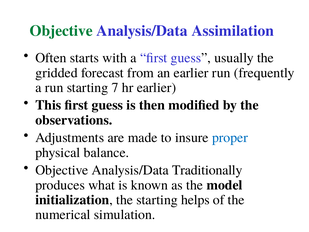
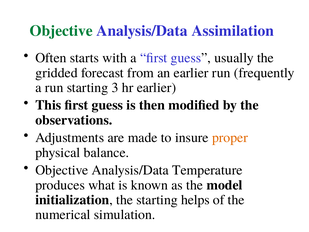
7: 7 -> 3 (115, 87)
proper colour: blue -> orange (230, 138)
Traditionally: Traditionally -> Temperature (207, 170)
